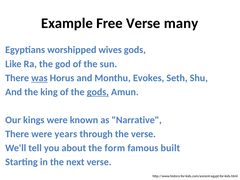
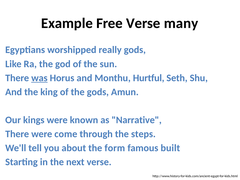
wives: wives -> really (110, 50)
Evokes: Evokes -> Hurtful (149, 78)
gods underline: present -> none (98, 92)
years: years -> come (66, 134)
the verse: verse -> steps (143, 134)
